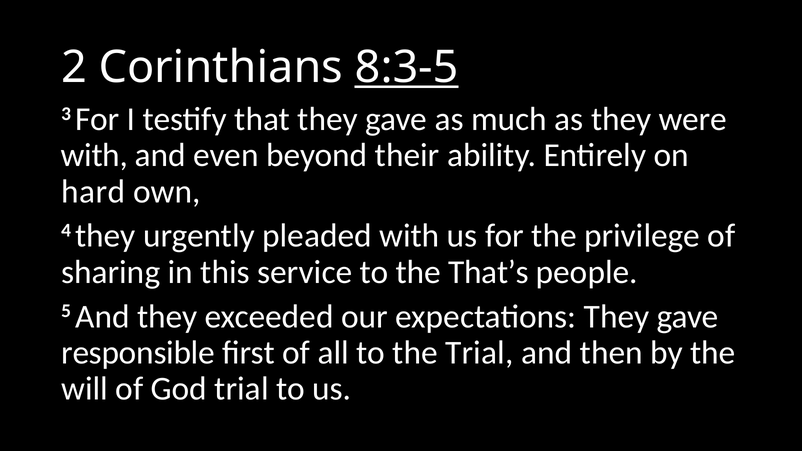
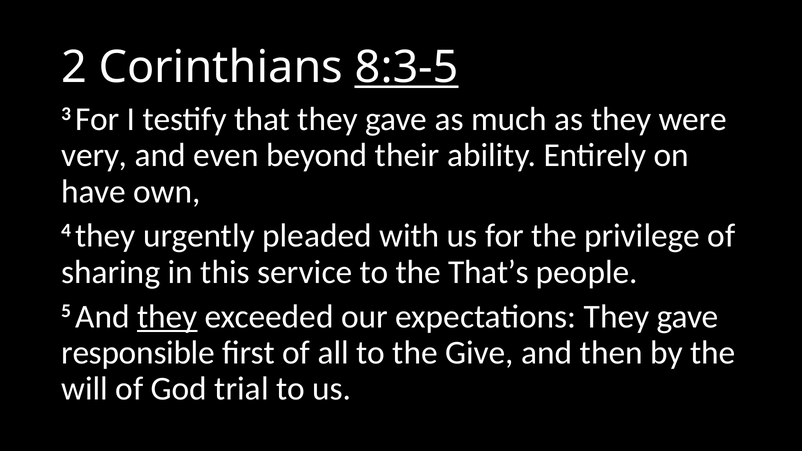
with: with -> very (94, 155)
hard: hard -> have (93, 192)
they underline: none -> present (167, 317)
the Trial: Trial -> Give (479, 353)
